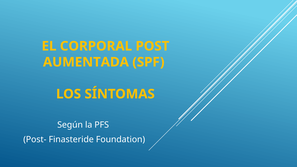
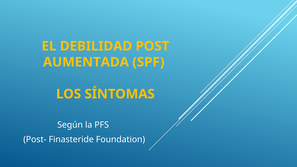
CORPORAL: CORPORAL -> DEBILIDAD (96, 46)
